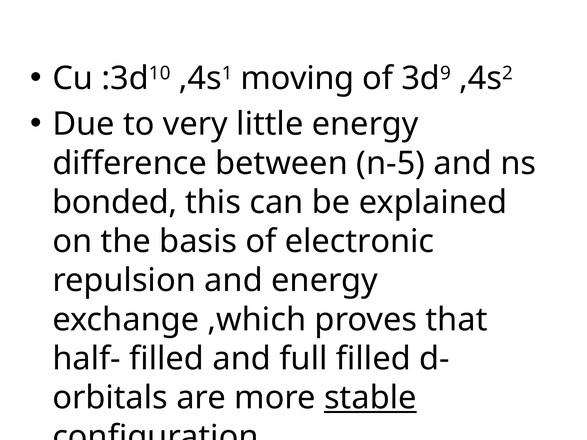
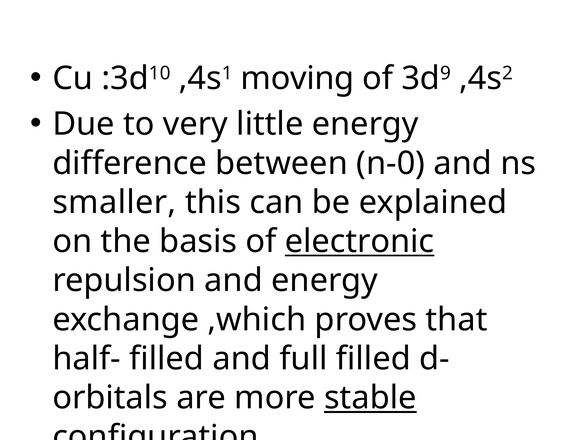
n-5: n-5 -> n-0 (391, 163)
bonded: bonded -> smaller (114, 202)
electronic underline: none -> present (360, 242)
